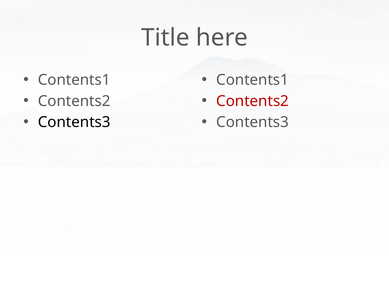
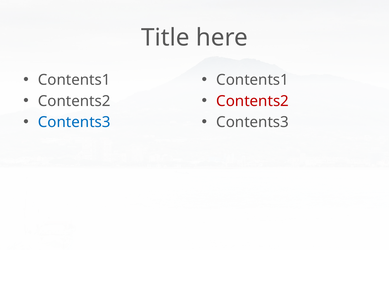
Contents3 colour: black -> blue (74, 123)
